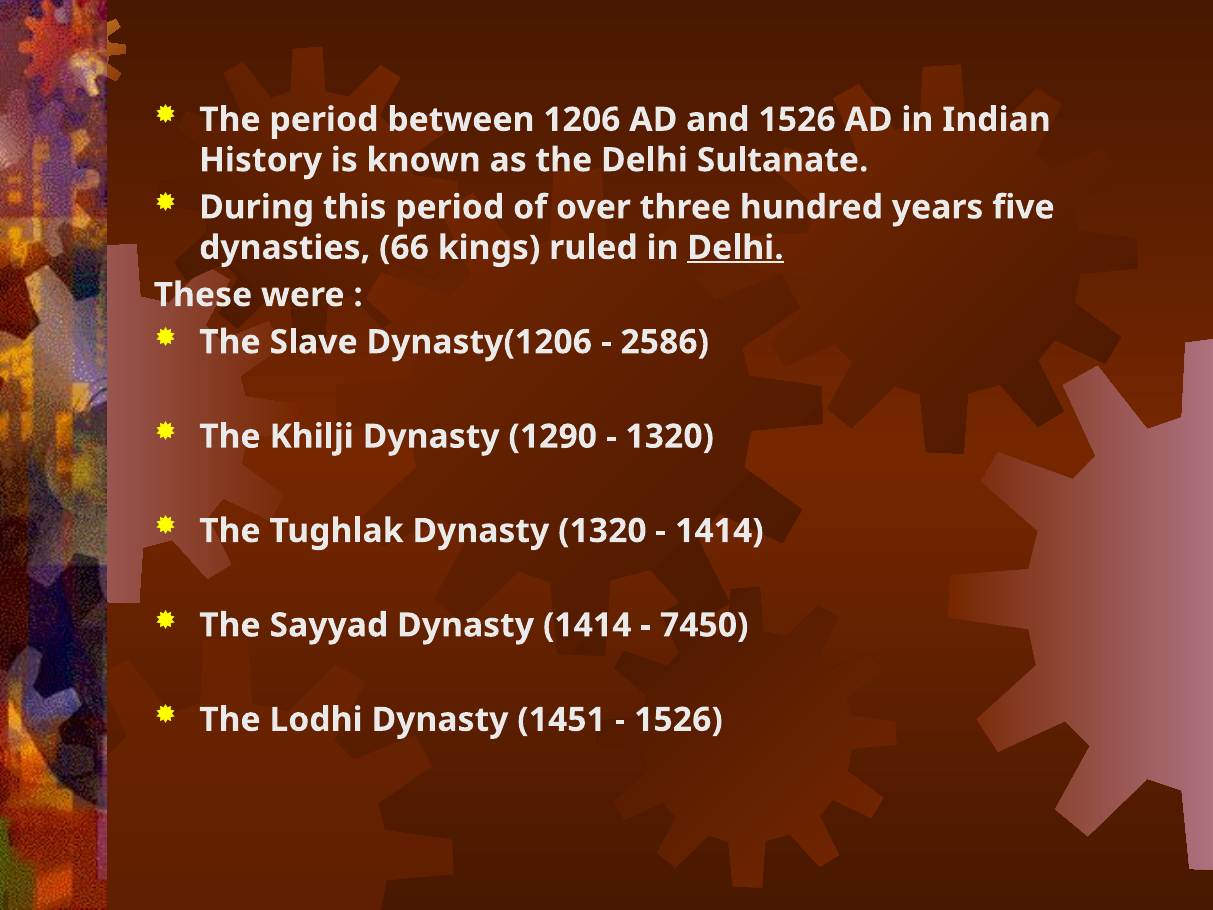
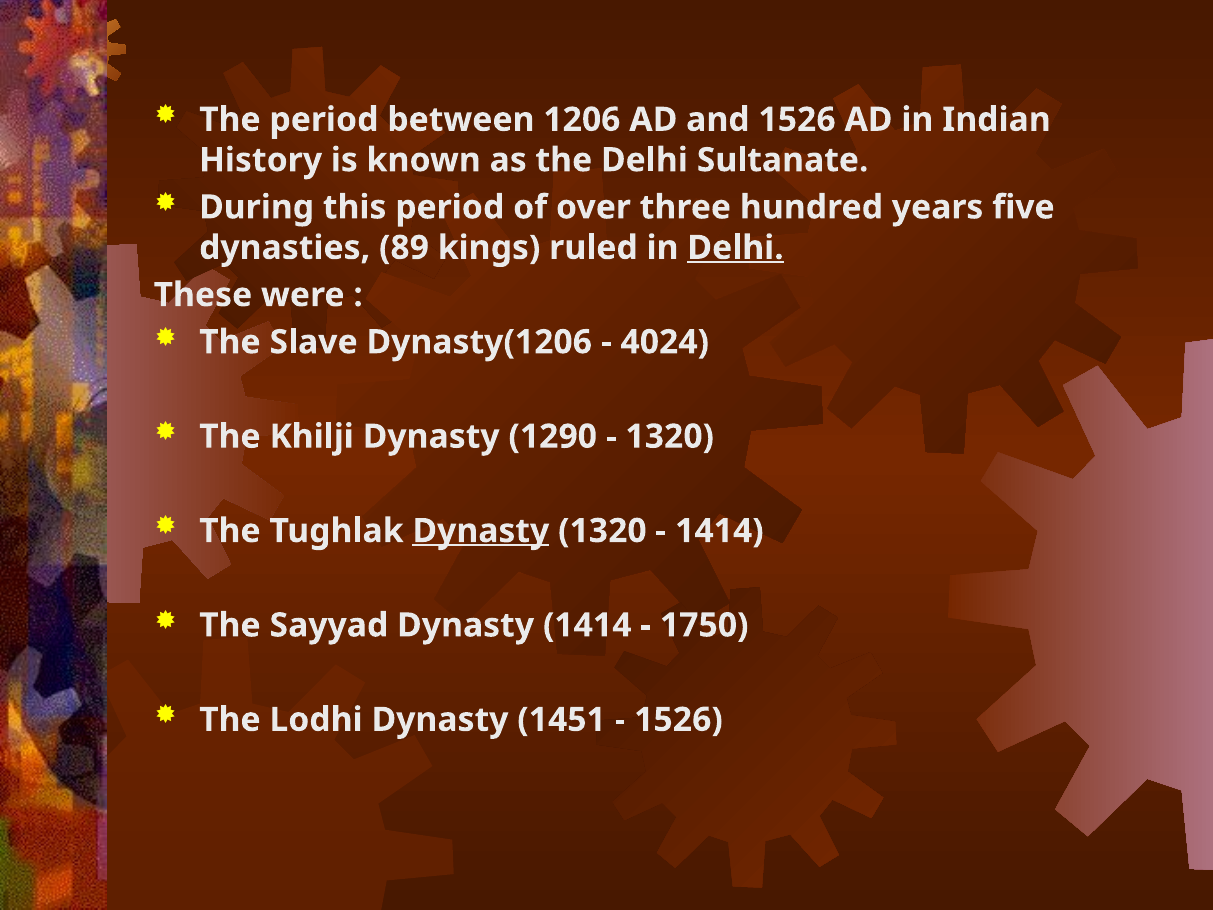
66: 66 -> 89 (404, 248)
2586: 2586 -> 4024 (665, 342)
Dynasty underline: none -> present (481, 531)
7450: 7450 -> 1750 (704, 625)
